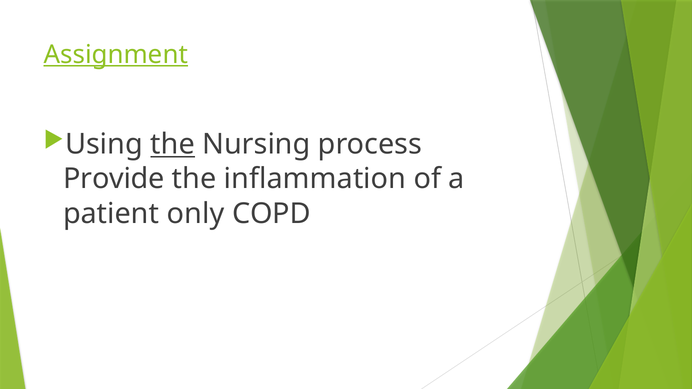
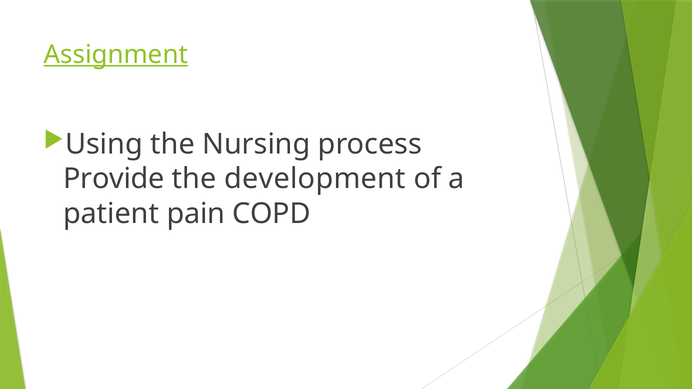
the underline: present -> none (173, 145)
inflammation: inflammation -> development (315, 179)
only: only -> pain (196, 214)
